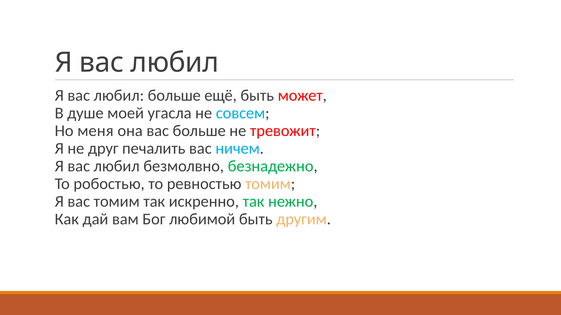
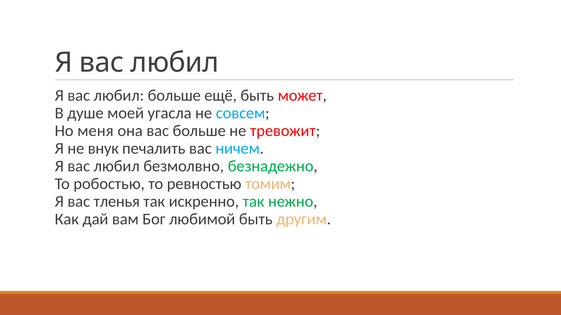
друг: друг -> внук (103, 149)
вас томим: томим -> тленья (117, 202)
